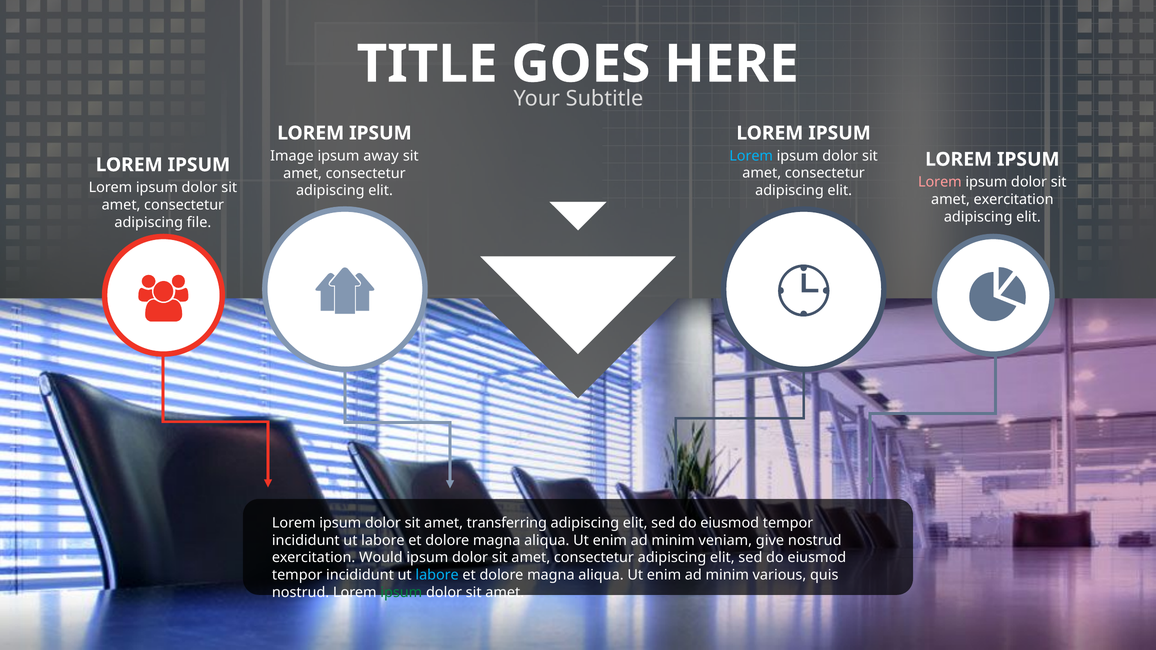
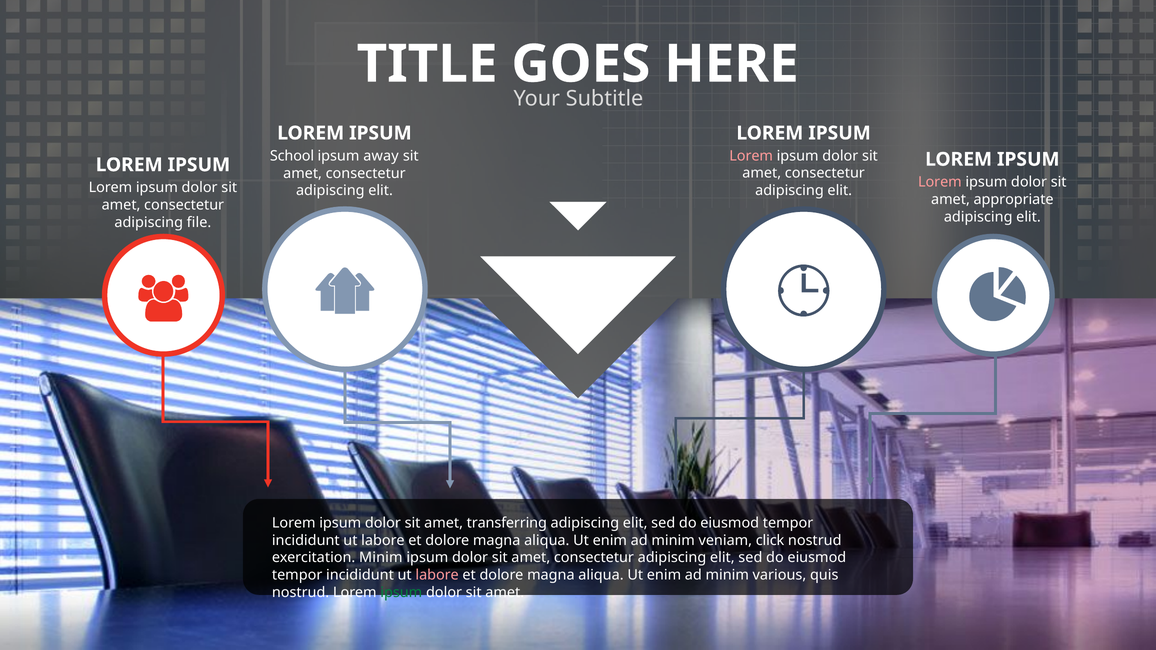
Image: Image -> School (292, 156)
Lorem colour: light blue -> pink (751, 156)
amet exercitation: exercitation -> appropriate (1014, 200)
give: give -> click (770, 540)
exercitation Would: Would -> Minim (381, 558)
labore colour: light blue -> pink (437, 575)
